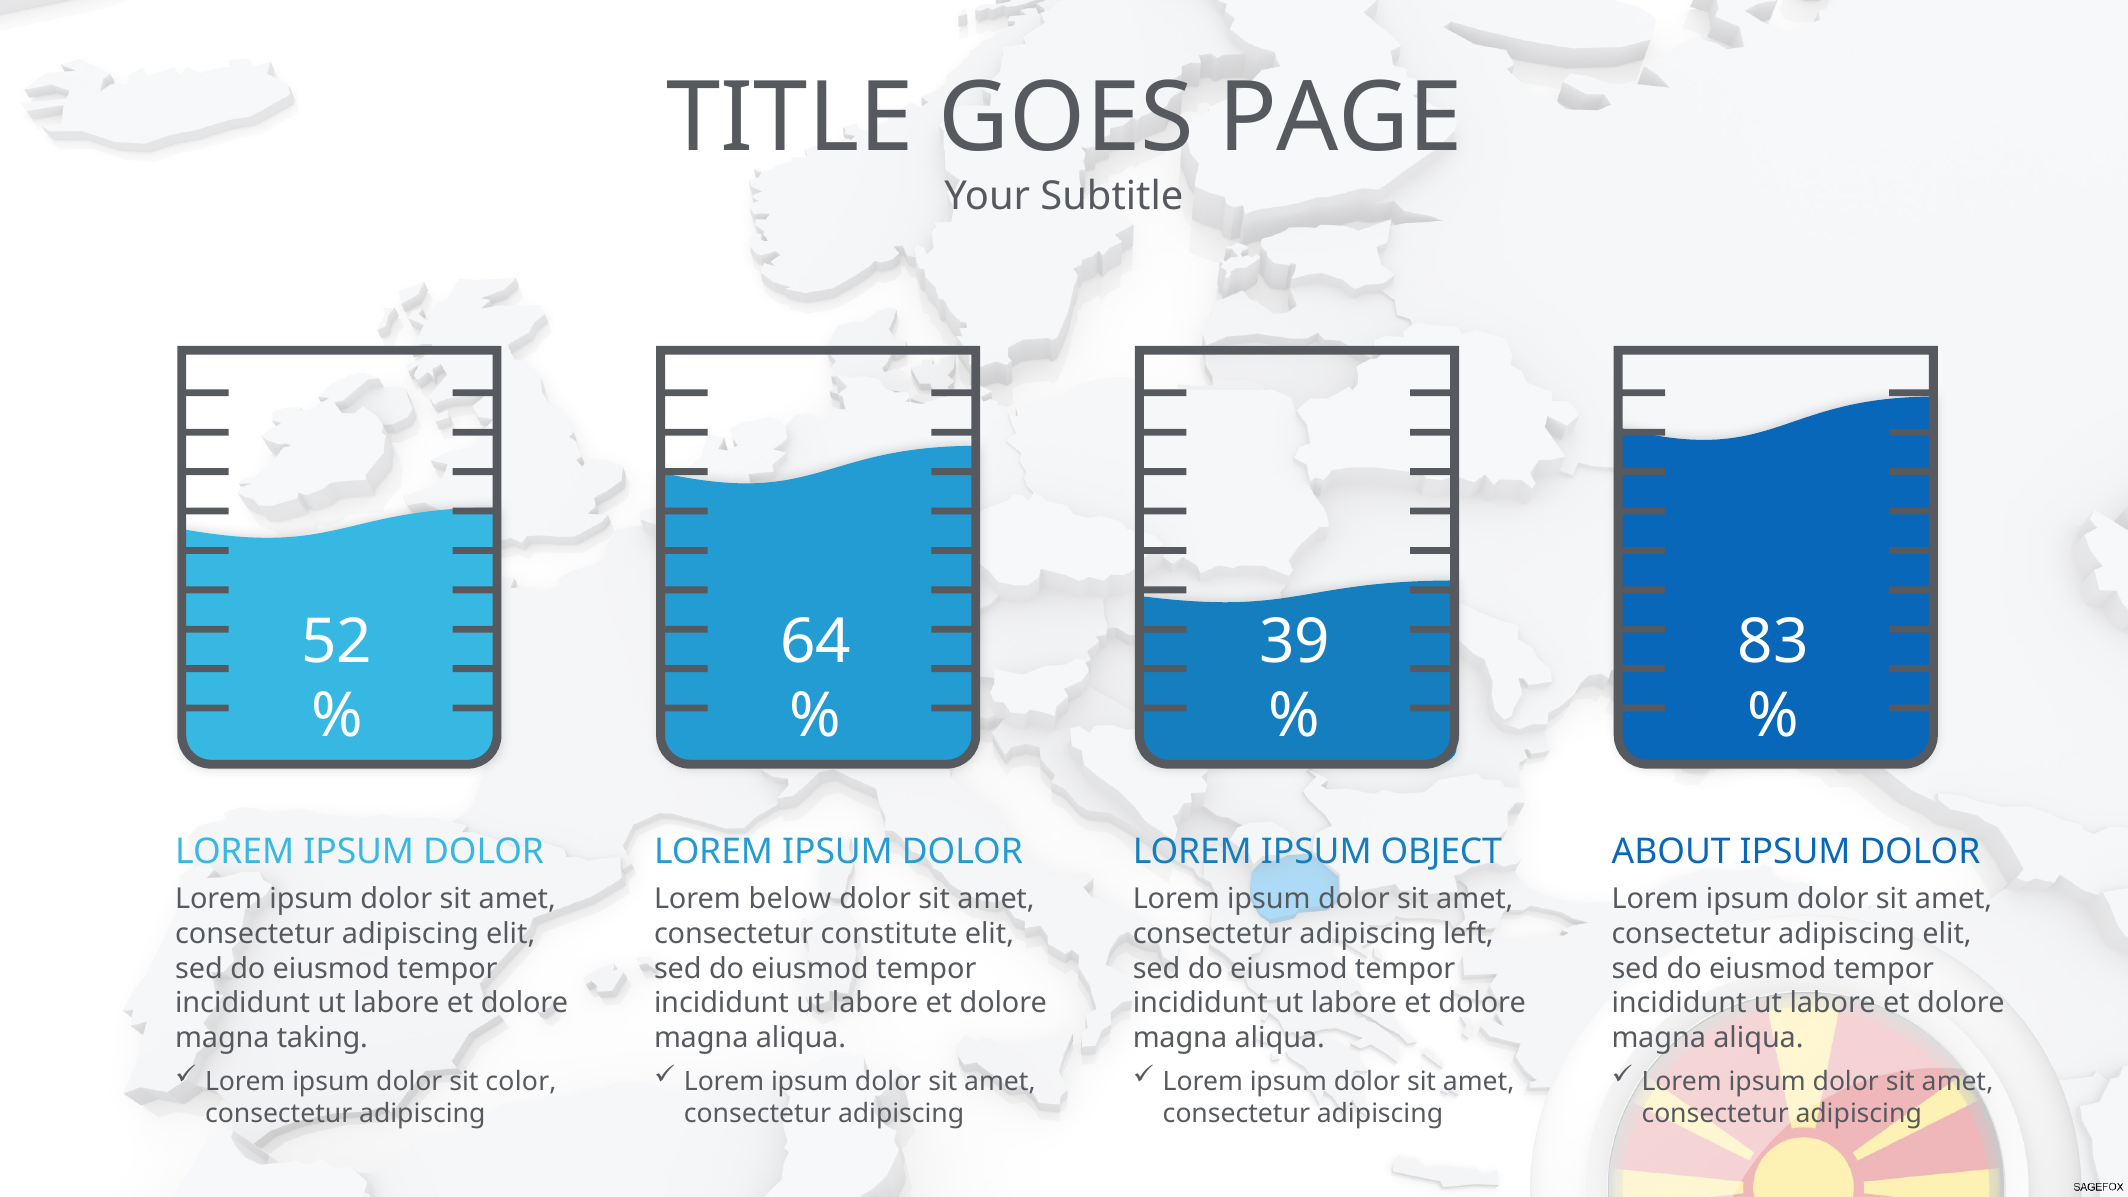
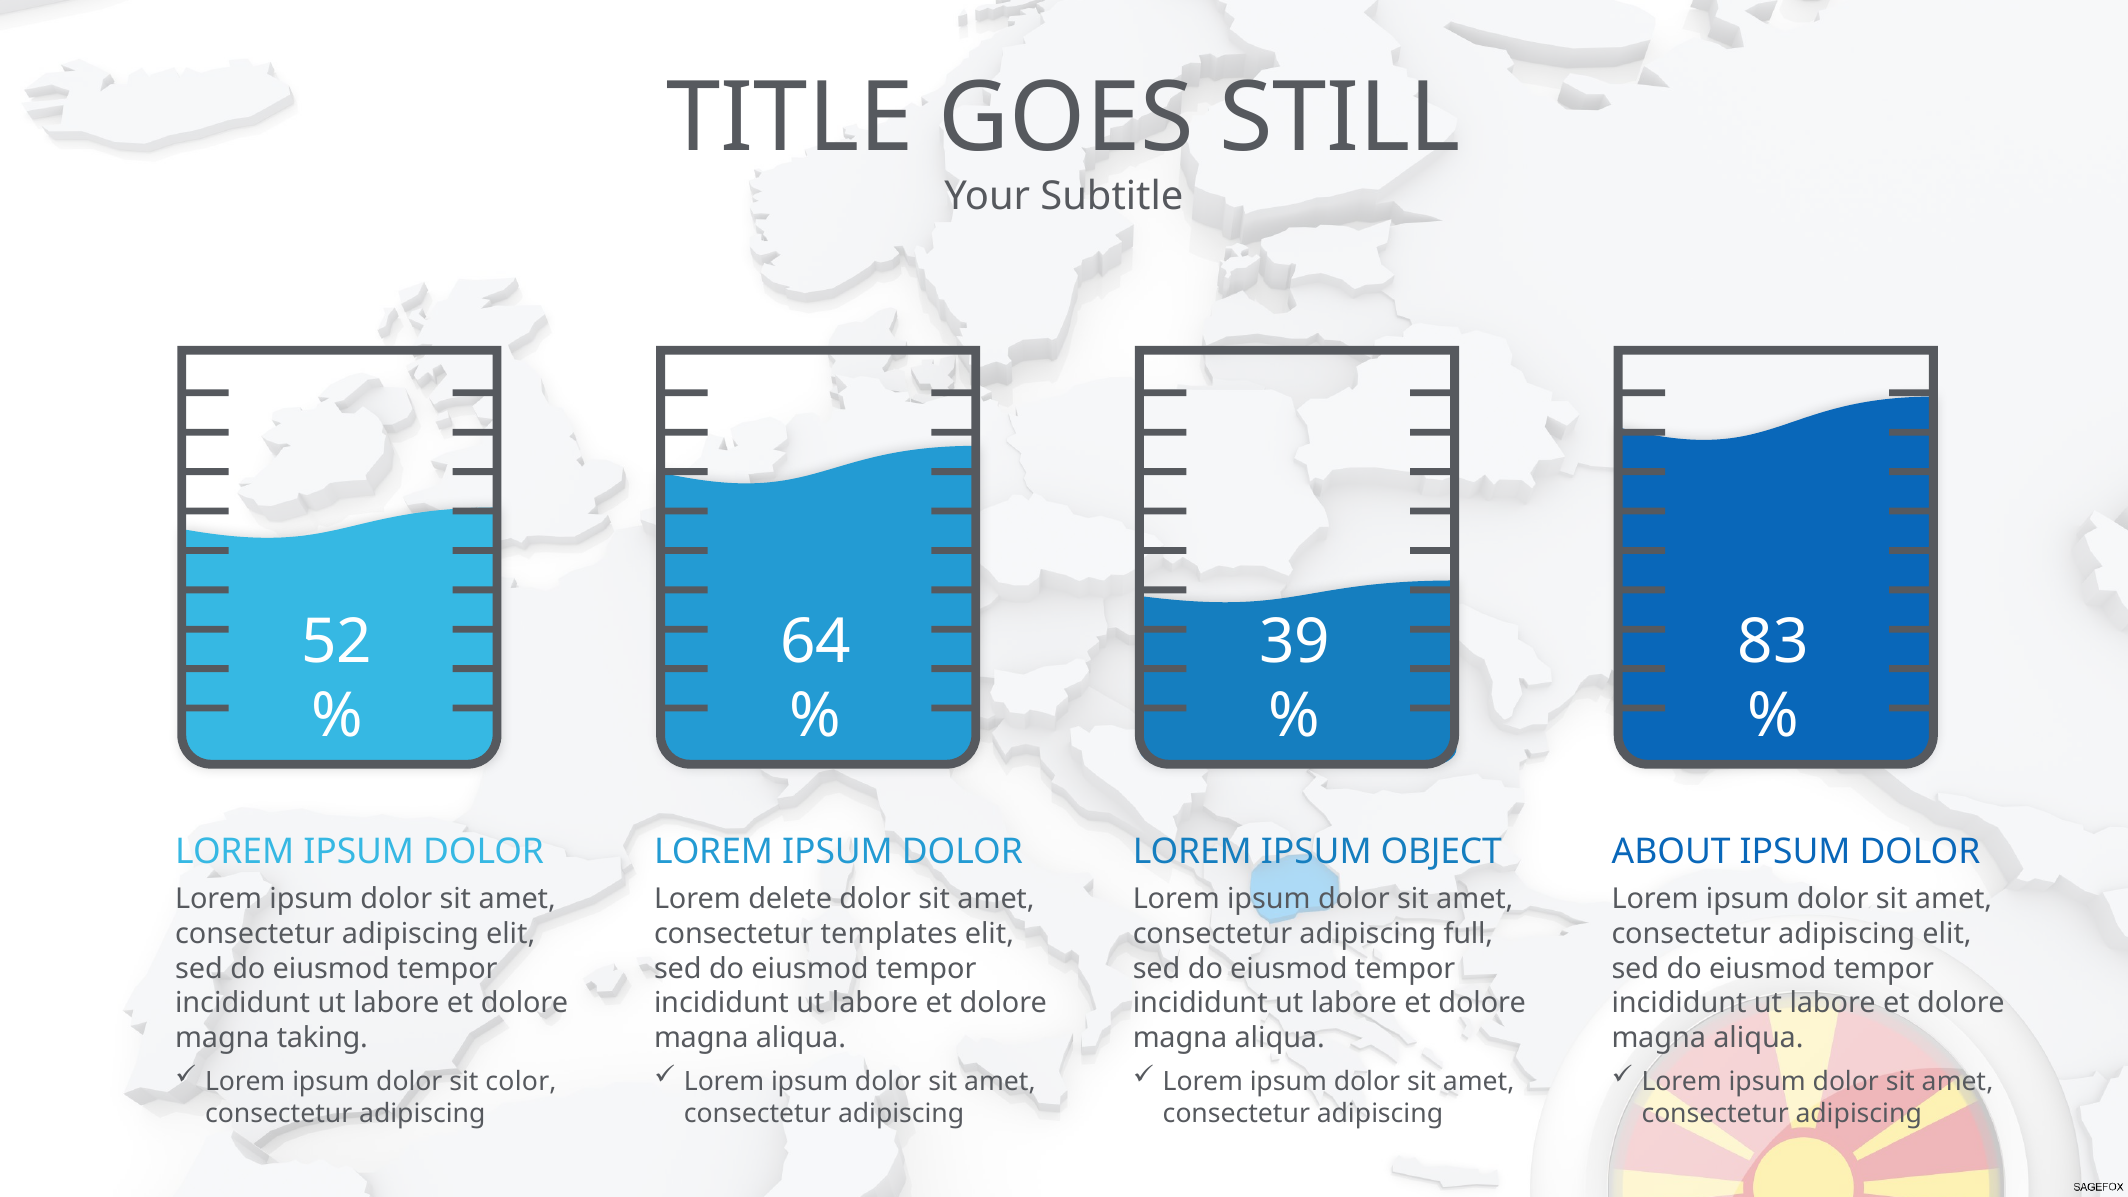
PAGE: PAGE -> STILL (1340, 118)
below: below -> delete (790, 899)
constitute: constitute -> templates (889, 934)
left: left -> full (1468, 934)
